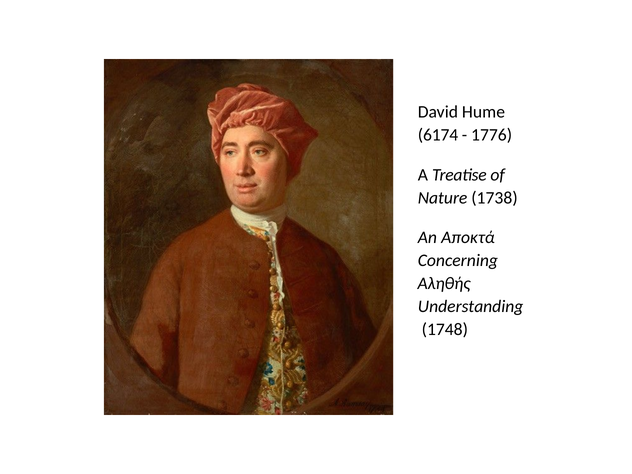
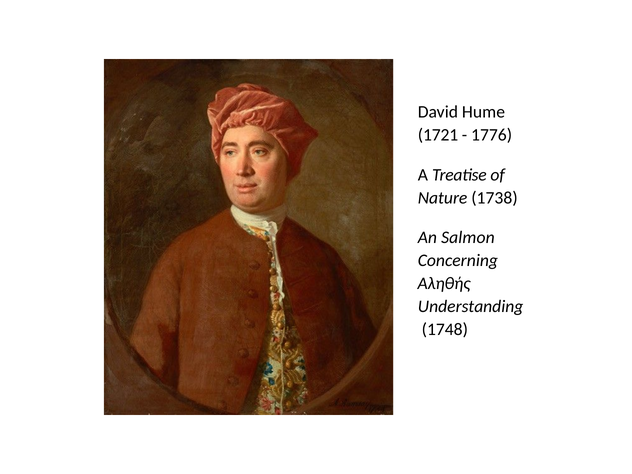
6174: 6174 -> 1721 (438, 135)
Αποκτά: Αποκτά -> Salmon (468, 238)
